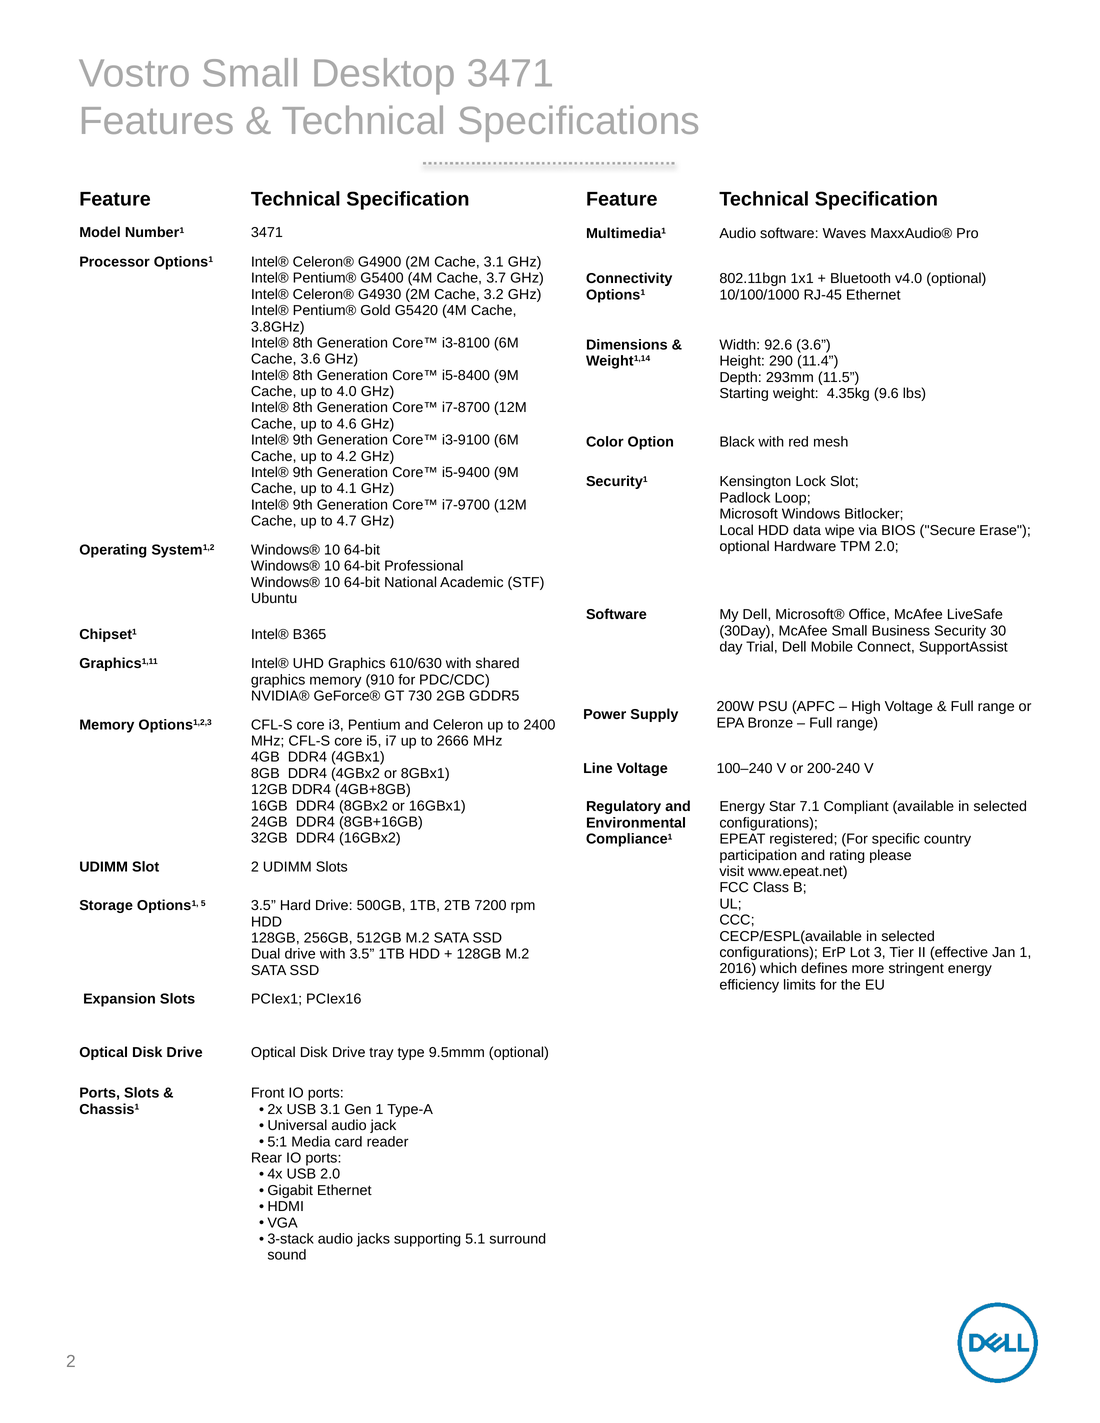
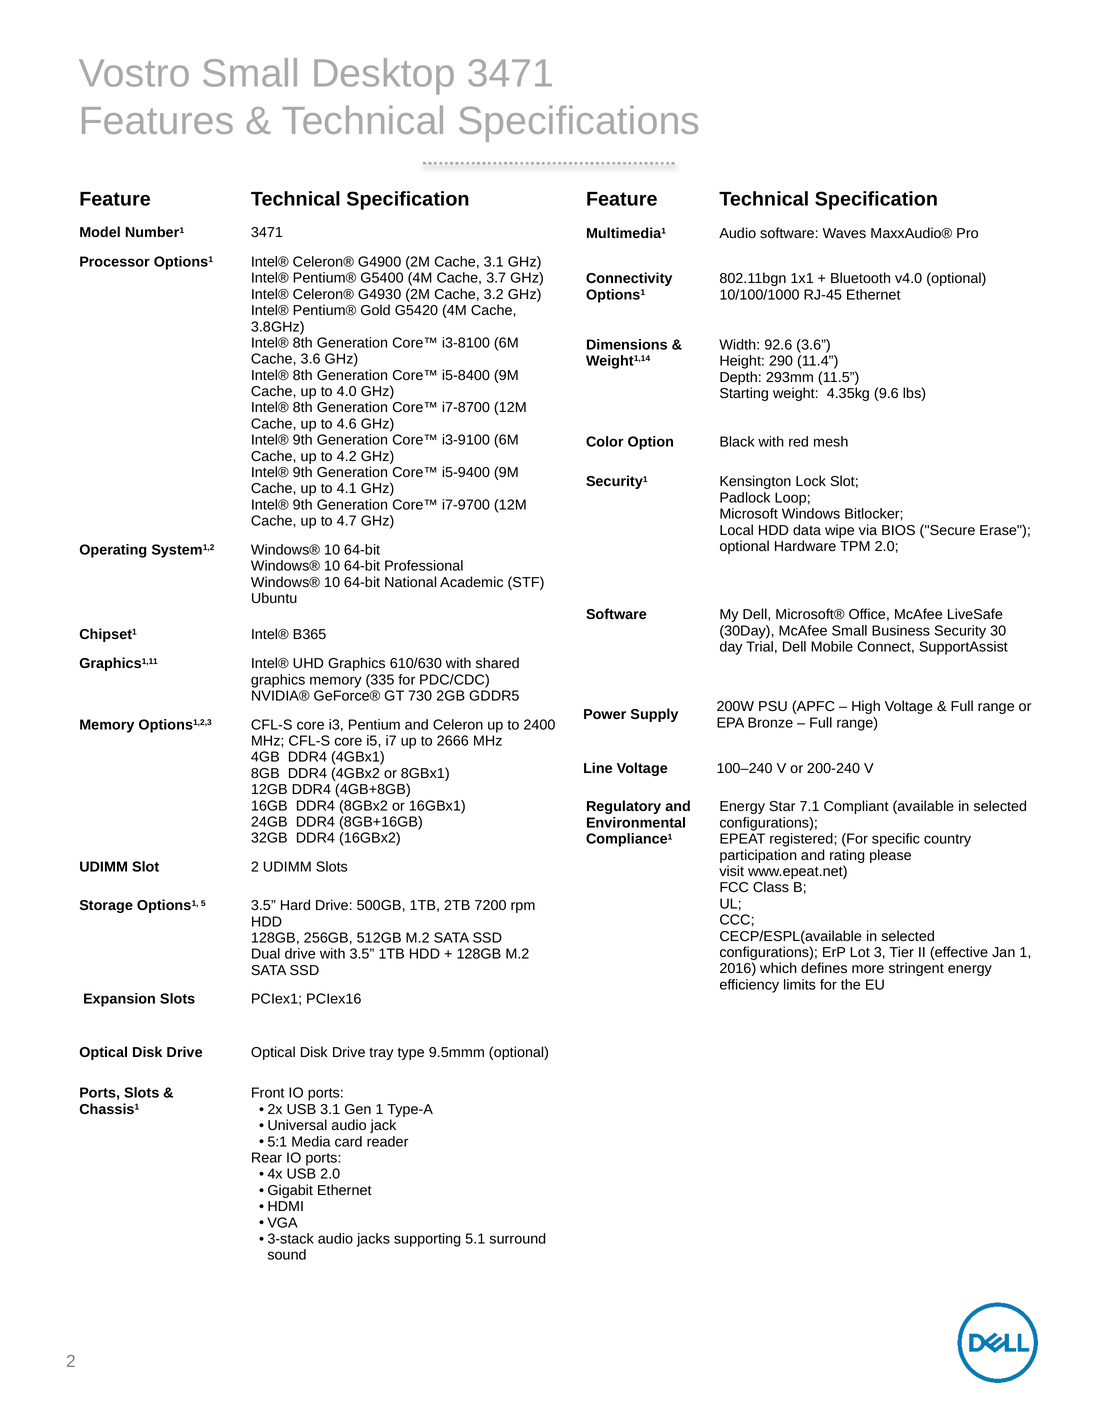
910: 910 -> 335 (380, 680)
